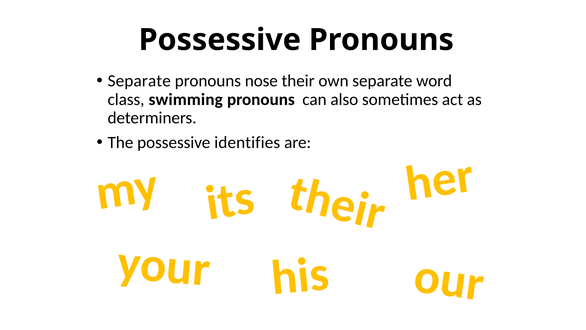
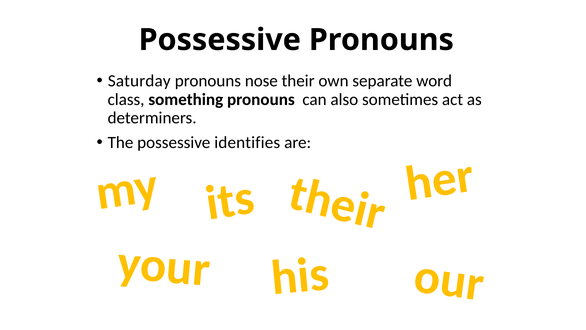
Separate: Separate -> Saturday (139, 81)
swimming: swimming -> something (186, 99)
